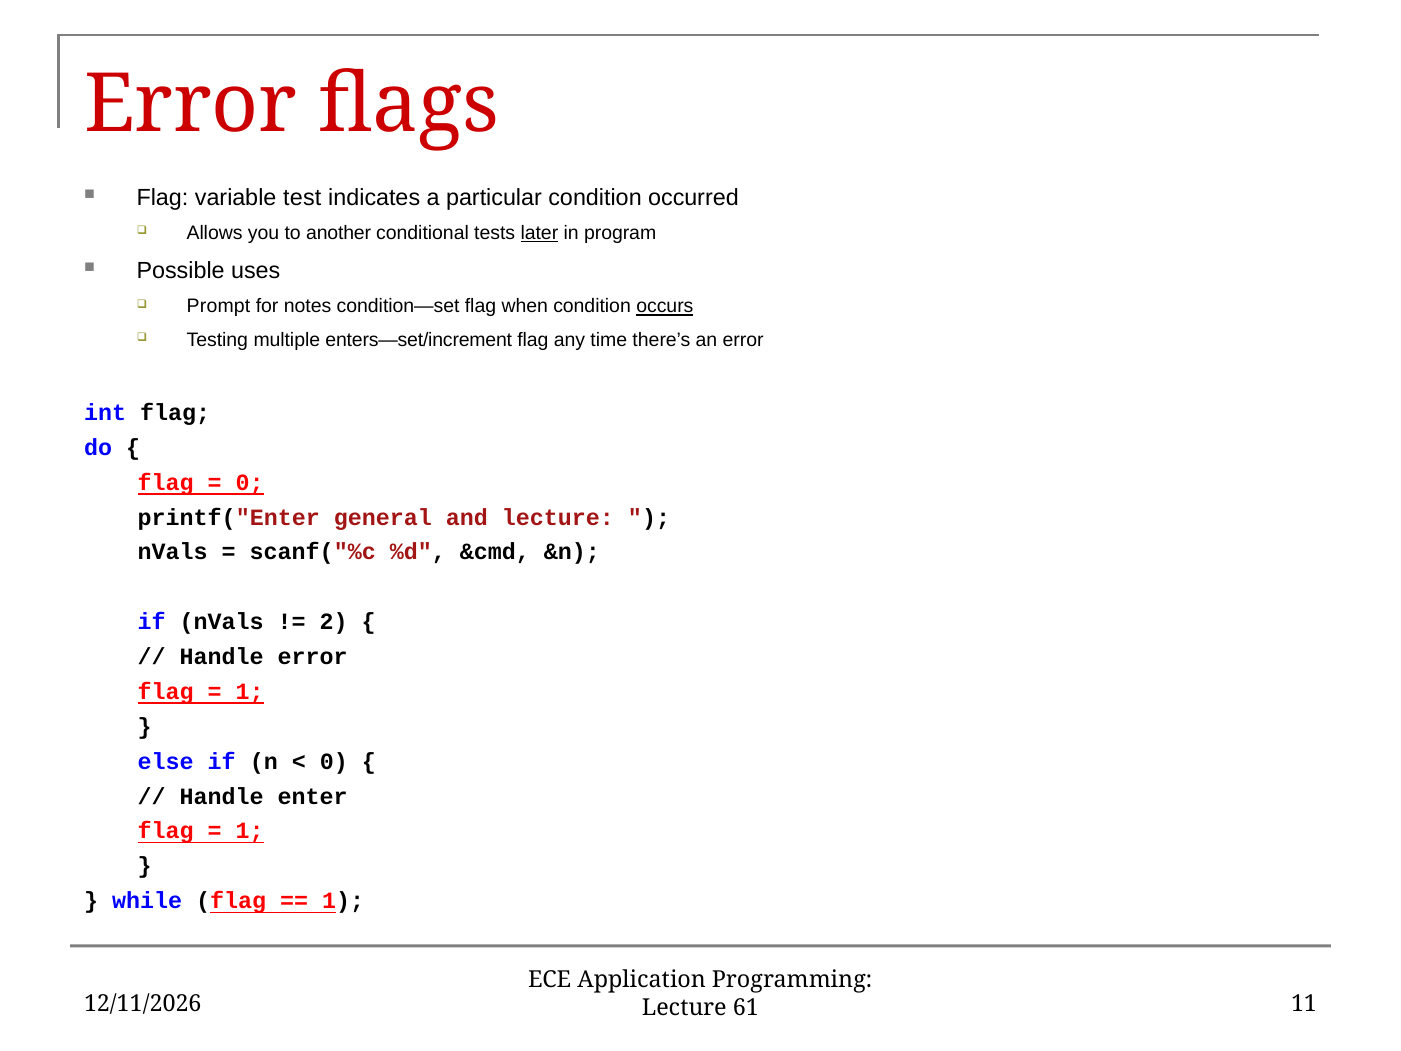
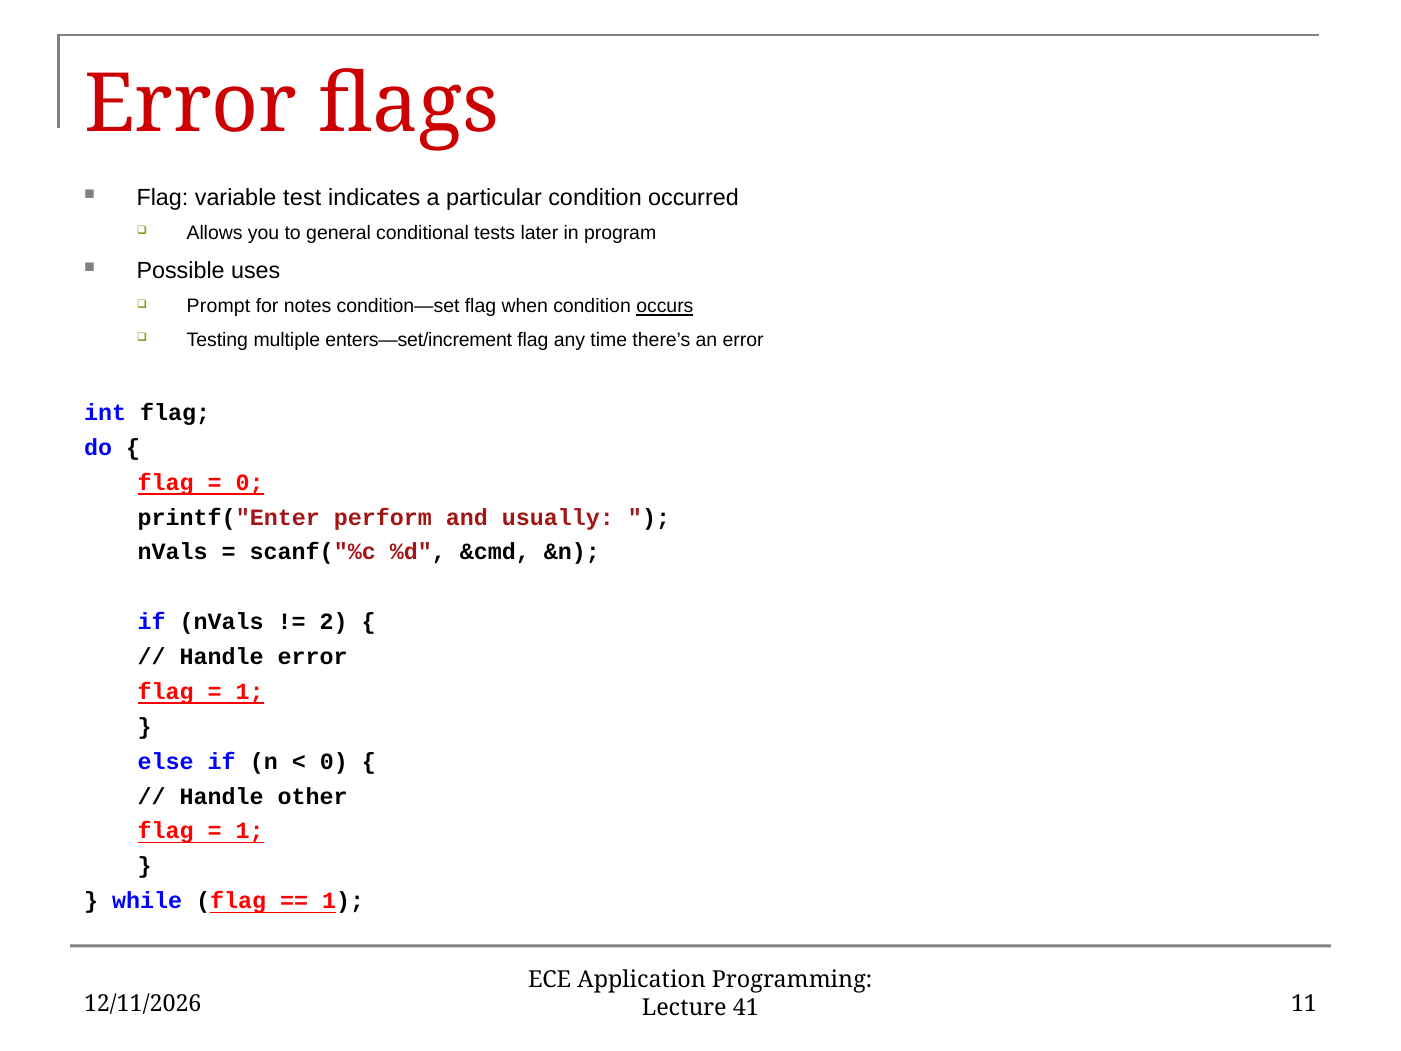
another: another -> general (339, 233)
later underline: present -> none (539, 233)
general: general -> perform (383, 517)
and lecture: lecture -> usually (558, 517)
enter: enter -> other (313, 796)
61: 61 -> 41 (746, 1008)
